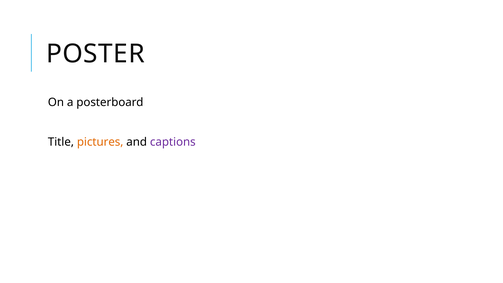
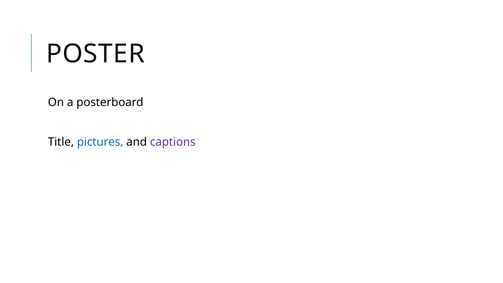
pictures colour: orange -> blue (100, 142)
